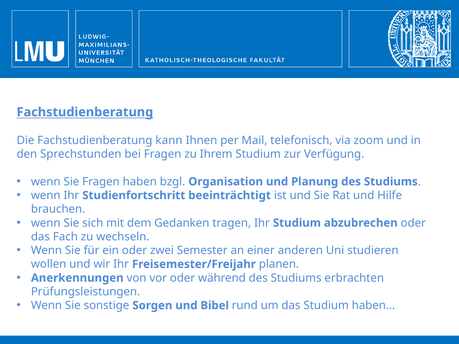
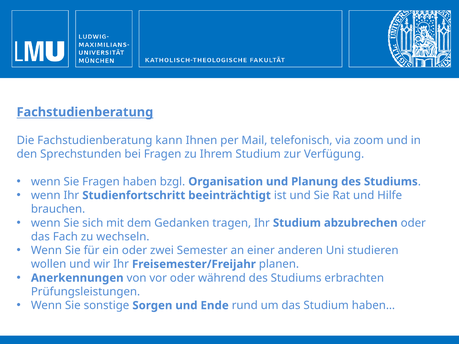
Bibel: Bibel -> Ende (215, 306)
